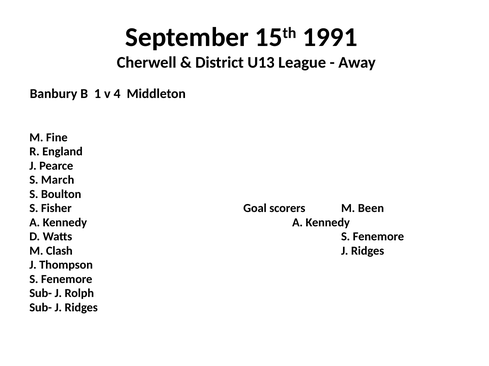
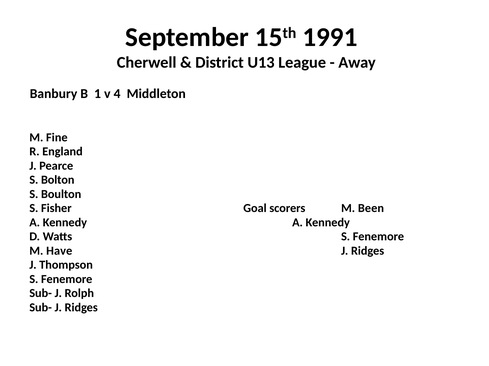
March: March -> Bolton (58, 180)
Clash: Clash -> Have (59, 251)
